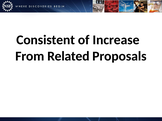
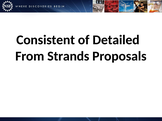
Increase: Increase -> Detailed (116, 40)
Related: Related -> Strands (68, 56)
